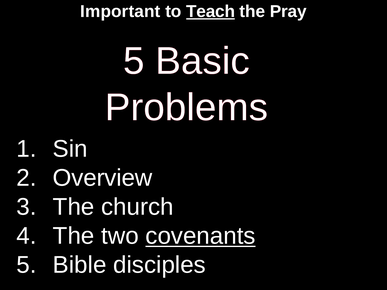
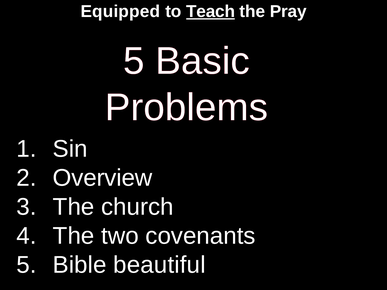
Important: Important -> Equipped (120, 11)
covenants underline: present -> none (200, 236)
disciples: disciples -> beautiful (159, 265)
